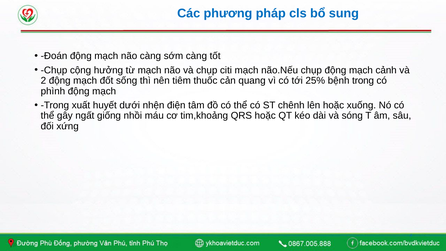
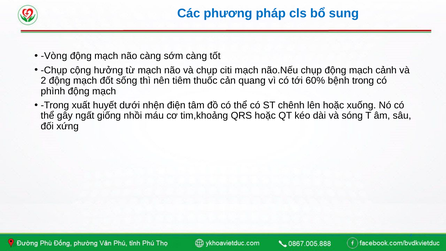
Đoán: Đoán -> Vòng (54, 56)
25%: 25% -> 60% (315, 81)
